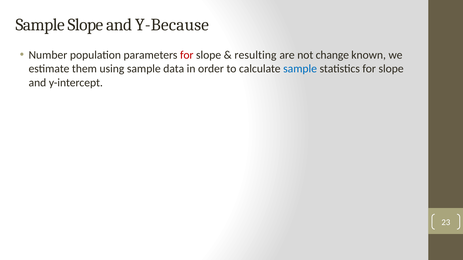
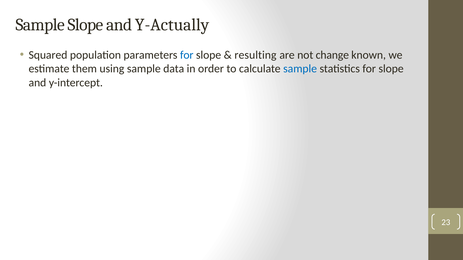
Y-Because: Y-Because -> Y-Actually (172, 25)
Number: Number -> Squared (48, 55)
for colour: red -> blue (187, 55)
